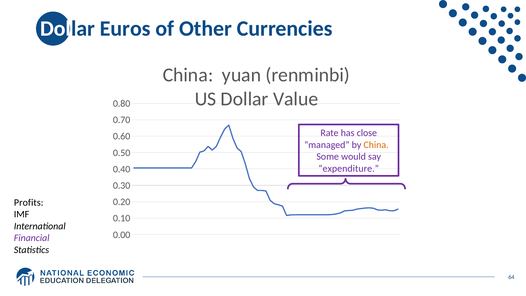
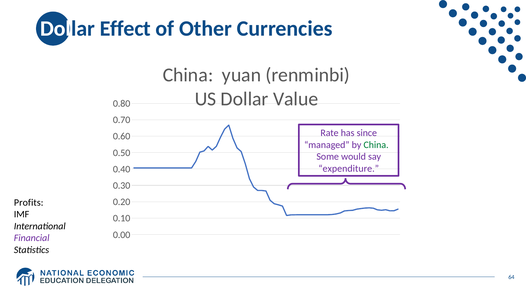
Euros: Euros -> Effect (125, 28)
close: close -> since (367, 133)
China colour: orange -> green (376, 145)
